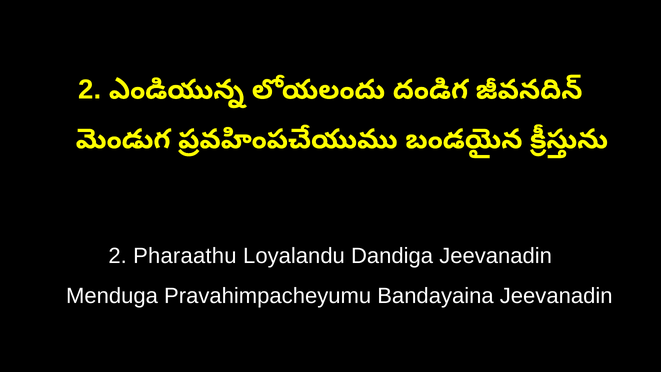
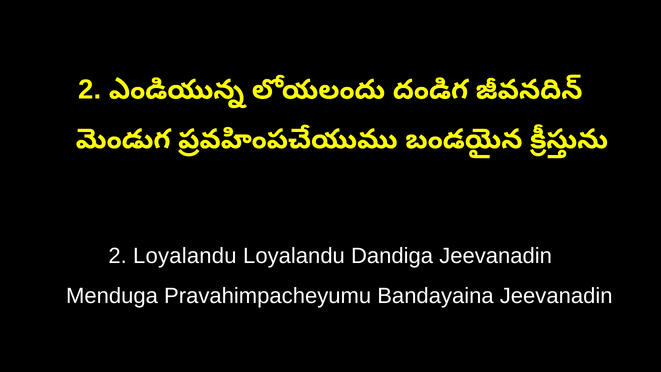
2 Pharaathu: Pharaathu -> Loyalandu (185, 256)
